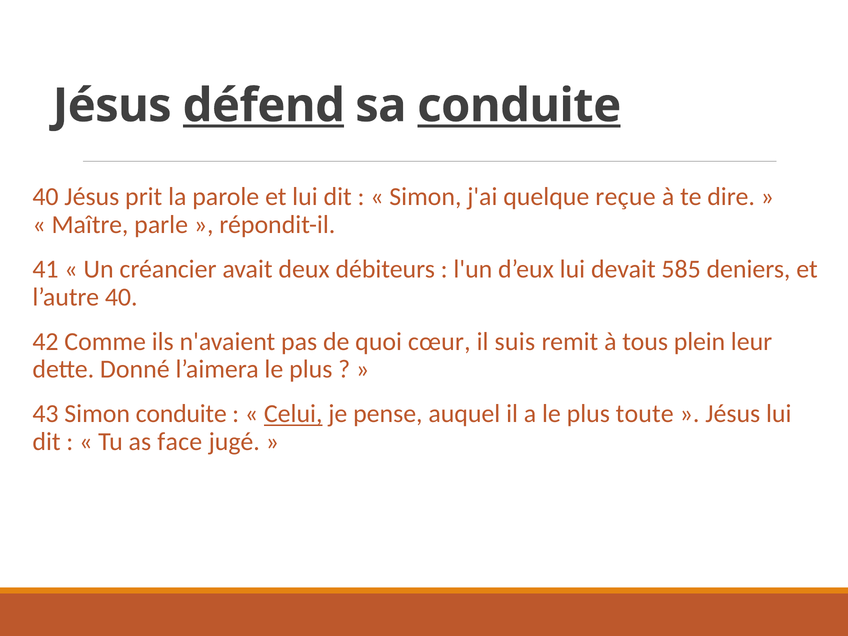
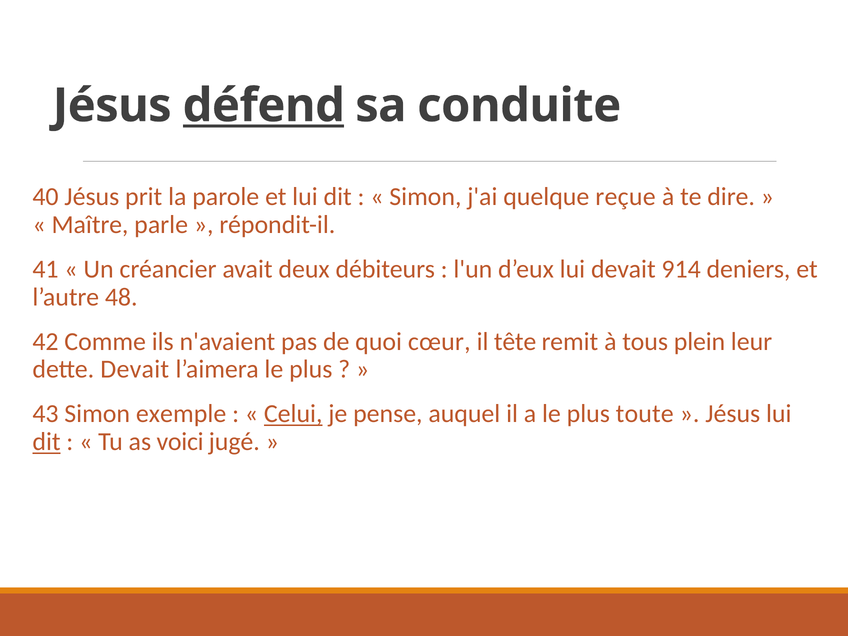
conduite underline: present -> none (519, 106)
585: 585 -> 914 (681, 269)
l’autre 40: 40 -> 48 (121, 297)
suis: suis -> tête (515, 341)
dette Donné: Donné -> Devait (135, 369)
Simon conduite: conduite -> exemple (181, 414)
dit underline: none -> present (47, 442)
face: face -> voici (180, 442)
